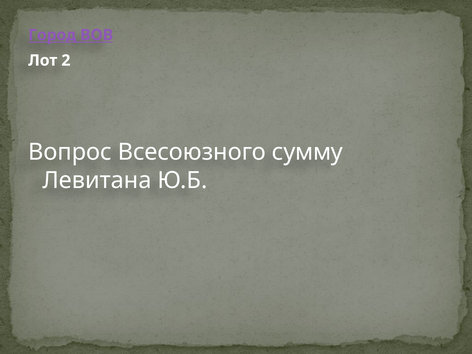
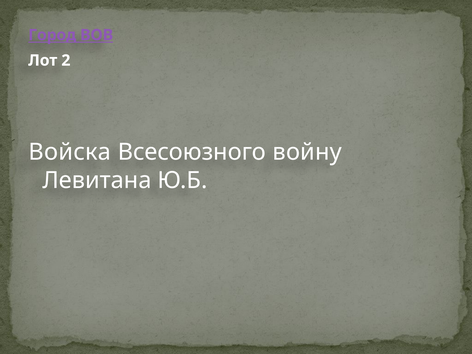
Вопрос: Вопрос -> Войска (70, 152)
сумму: сумму -> войну (307, 152)
